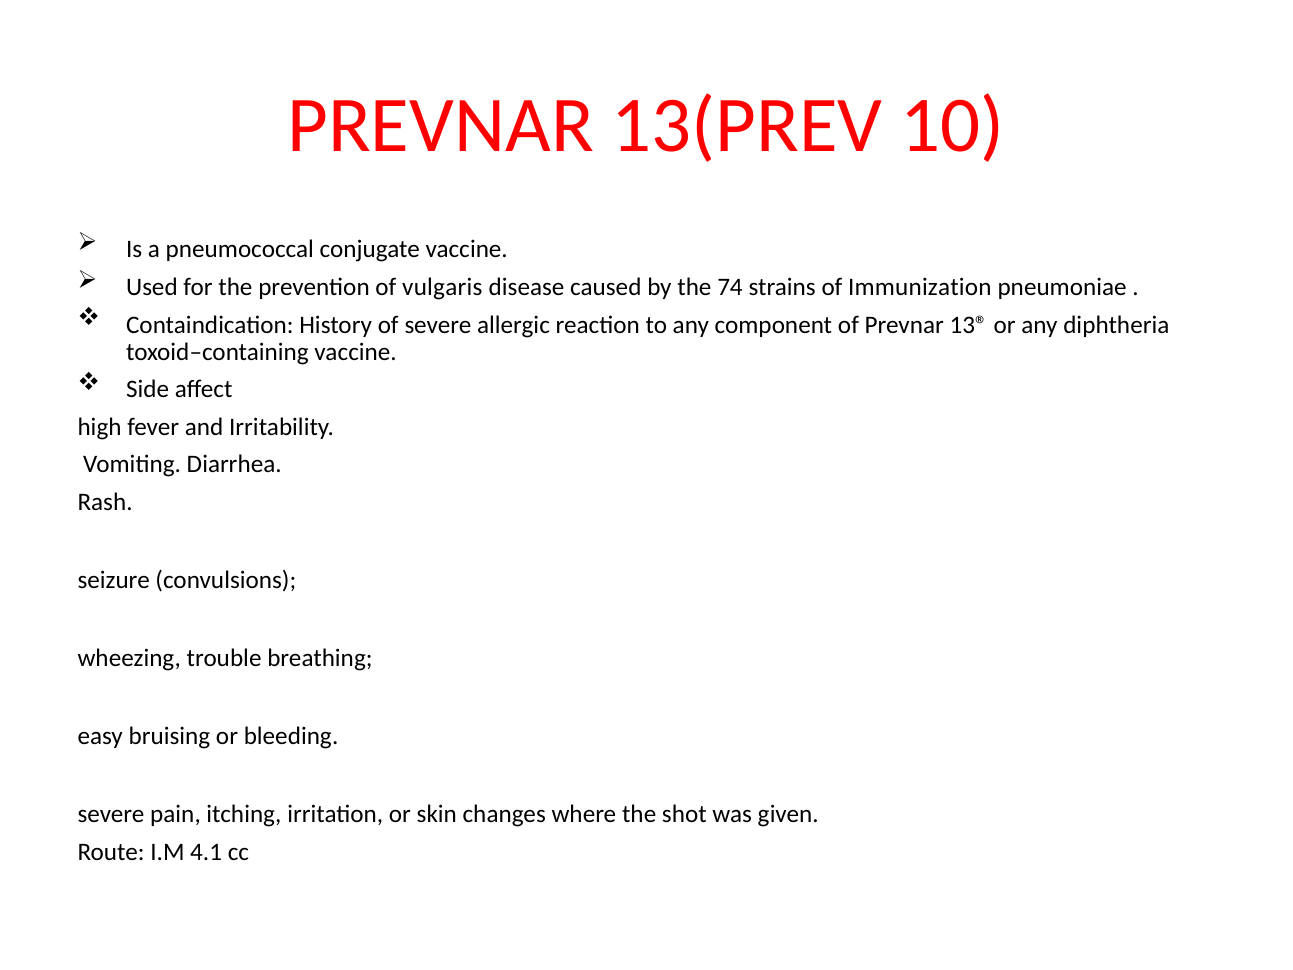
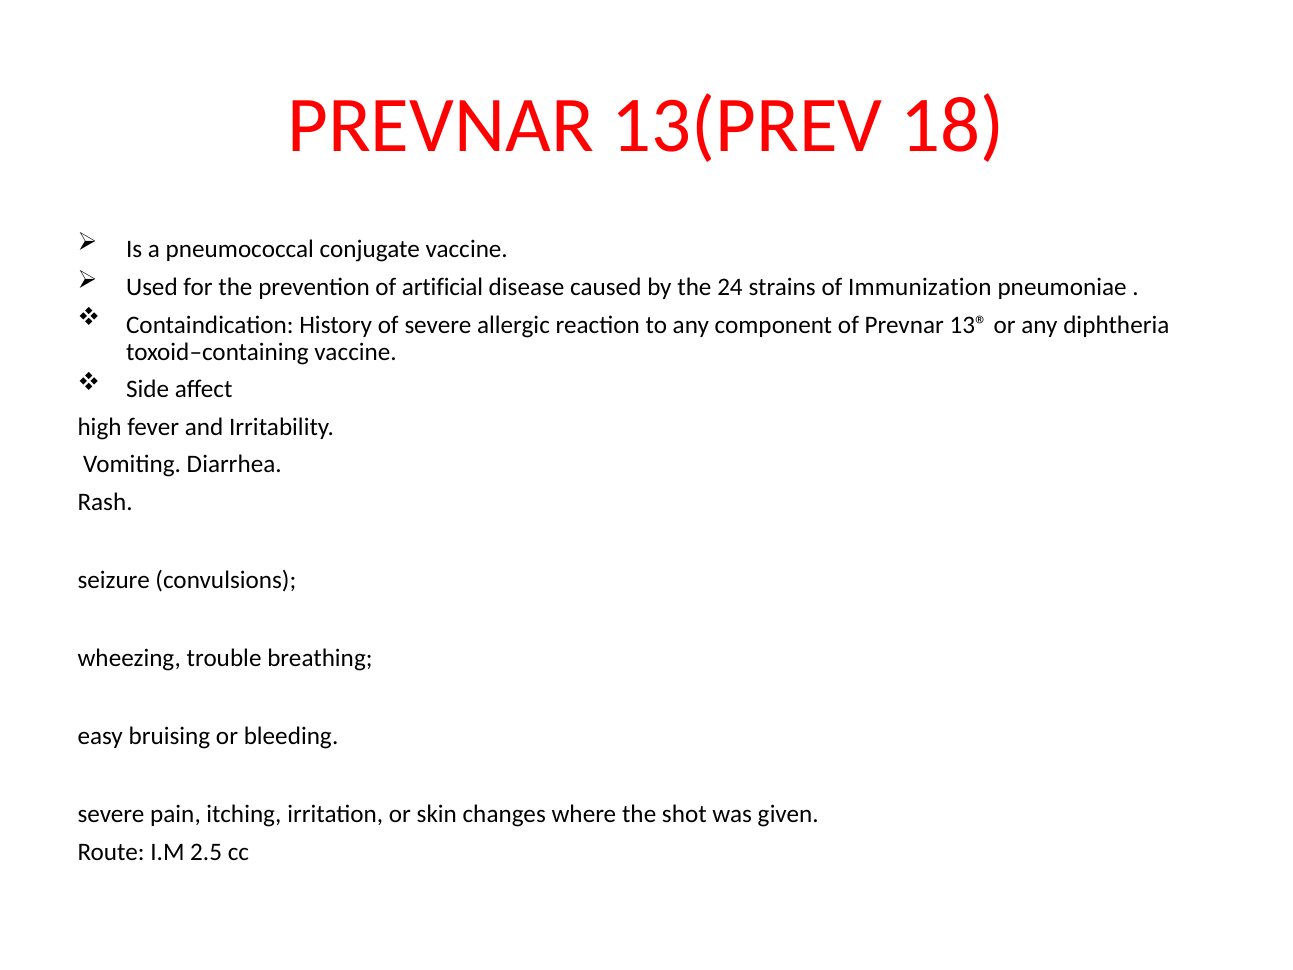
10: 10 -> 18 (953, 125)
vulgaris: vulgaris -> artificial (443, 287)
74: 74 -> 24 (730, 287)
4.1: 4.1 -> 2.5 (206, 852)
